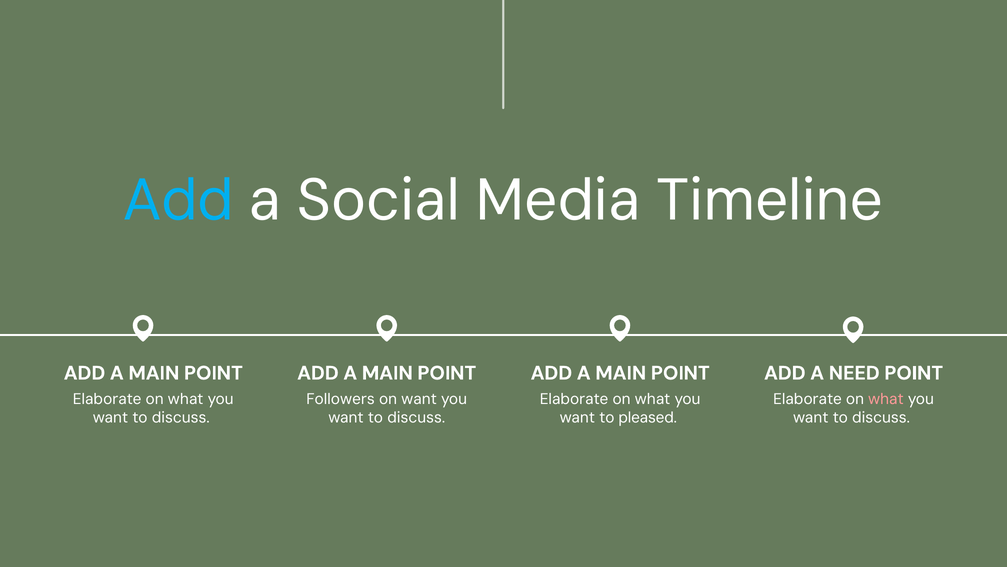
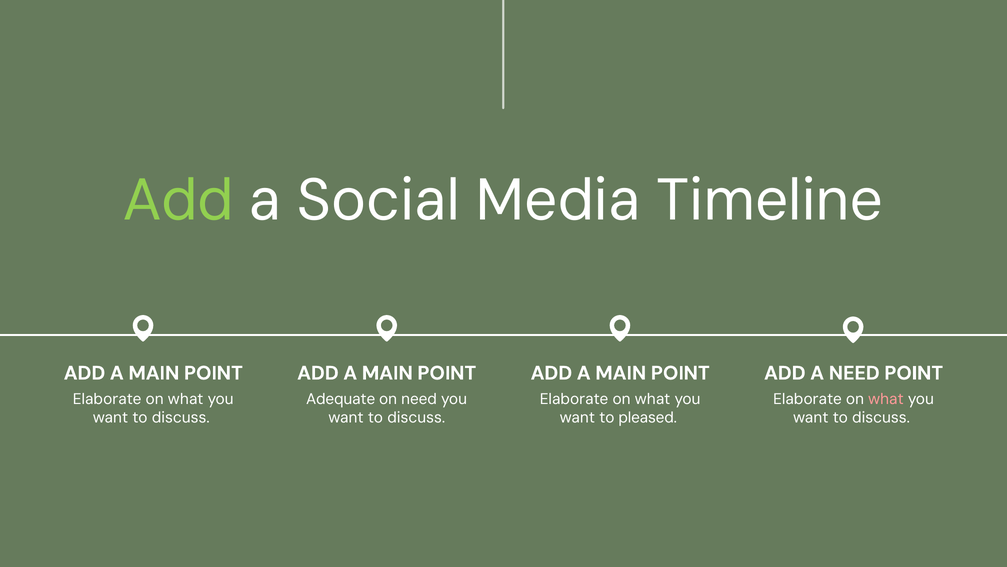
Add colour: light blue -> light green (178, 200)
Followers: Followers -> Adequate (341, 399)
on want: want -> need (419, 399)
